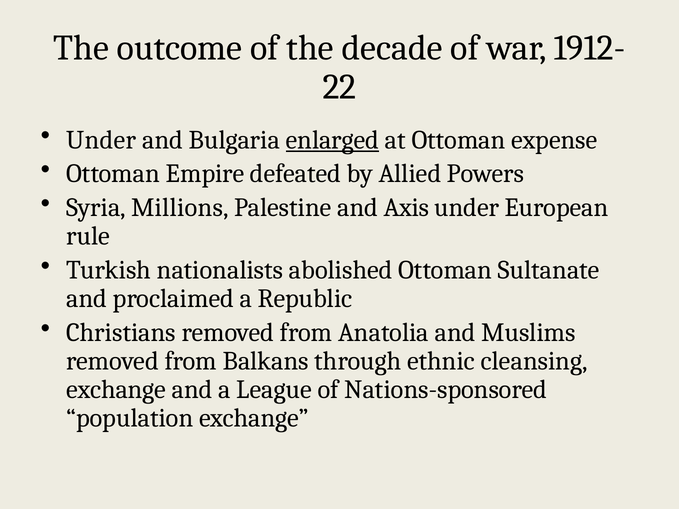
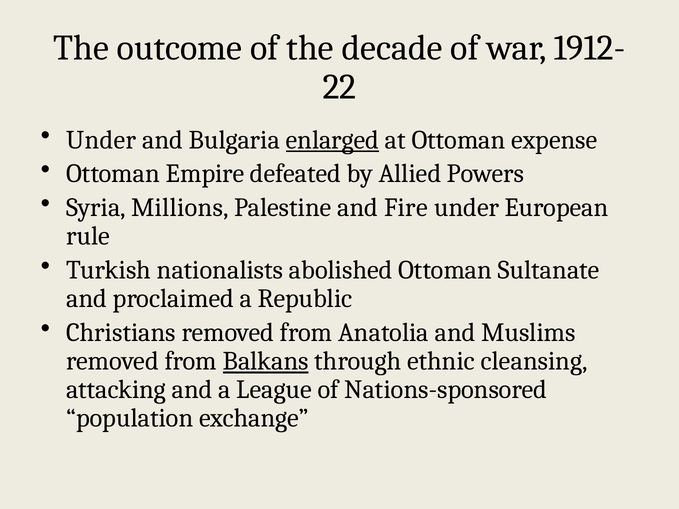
Axis: Axis -> Fire (406, 208)
Balkans underline: none -> present (266, 361)
exchange: exchange -> attacking (116, 390)
